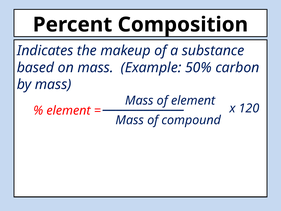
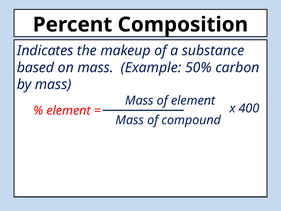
120: 120 -> 400 (249, 108)
